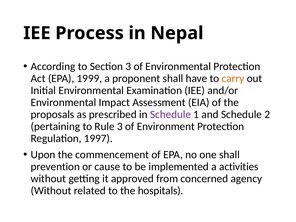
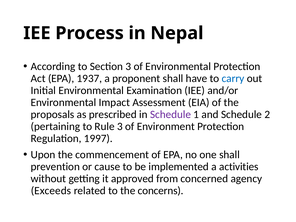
1999: 1999 -> 1937 (89, 79)
carry colour: orange -> blue (233, 79)
Without: Without -> Exceeds (51, 191)
hospitals: hospitals -> concerns (161, 191)
